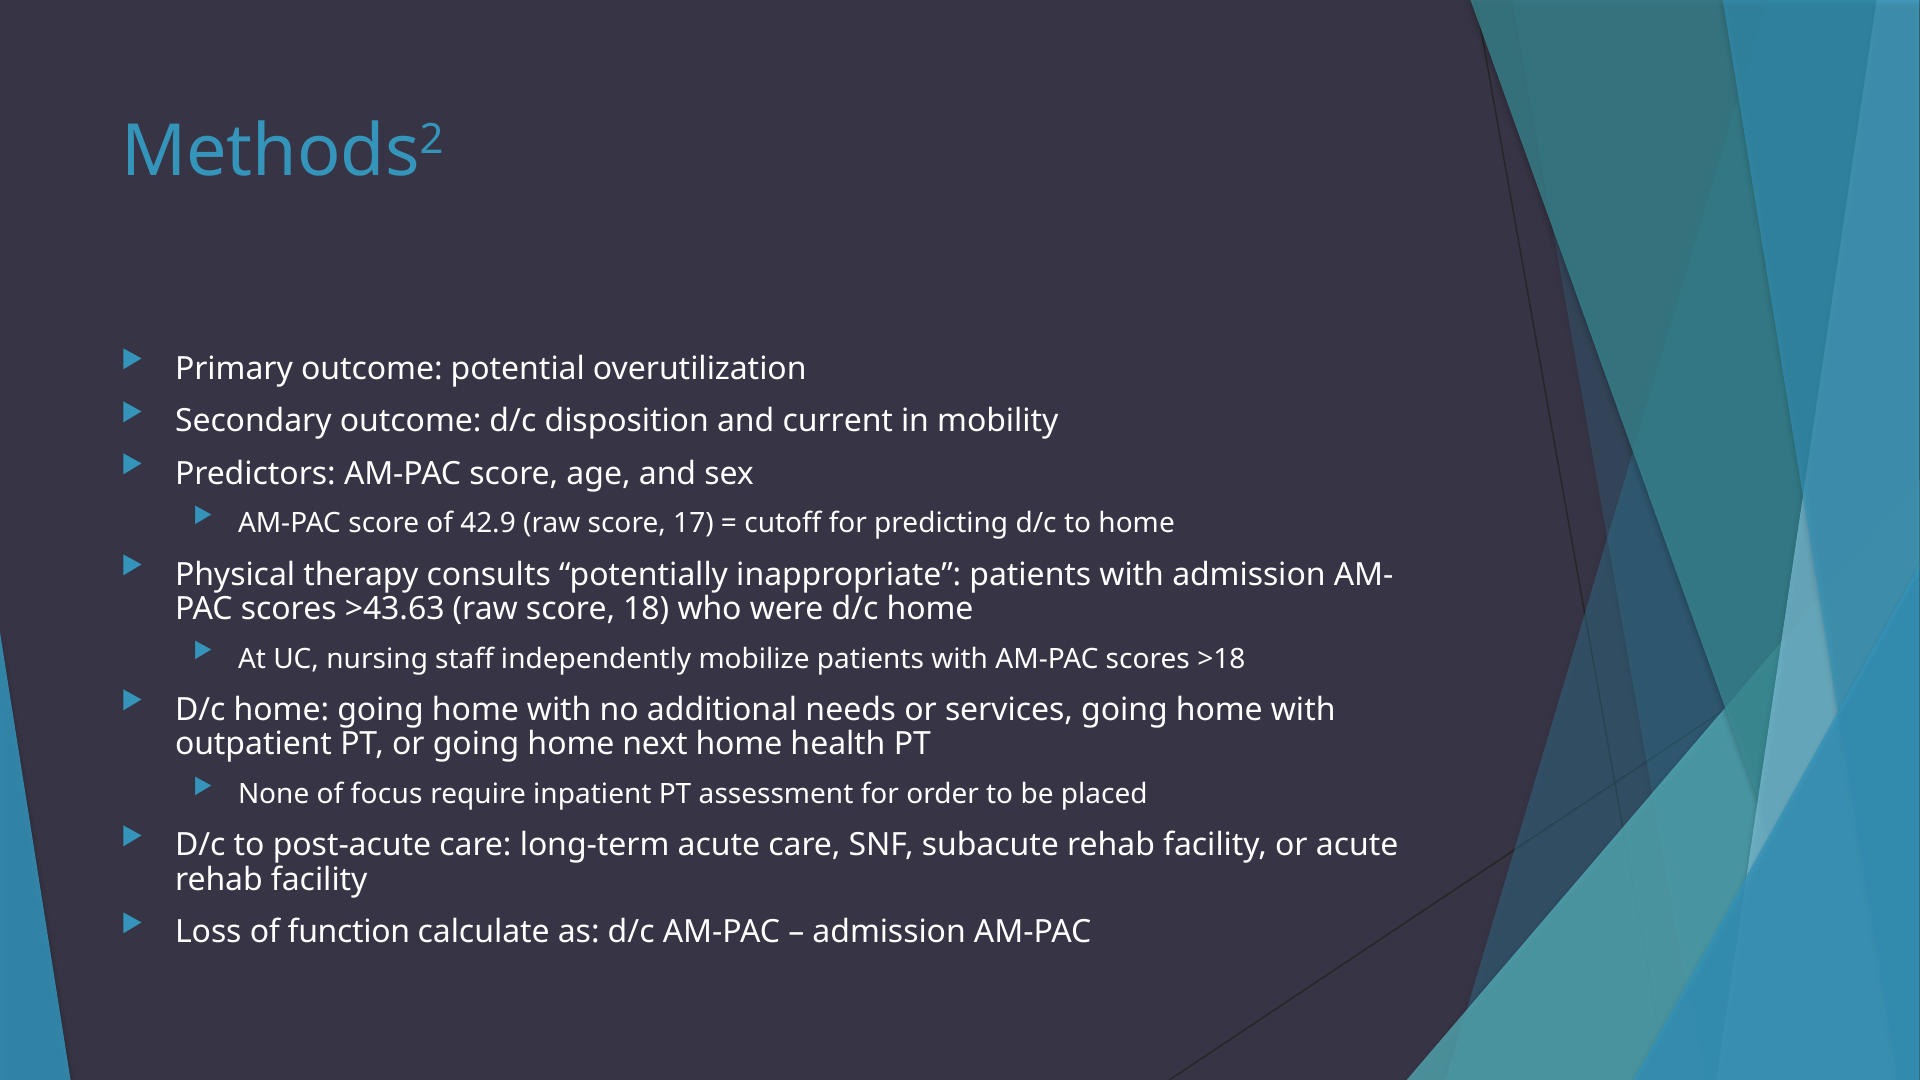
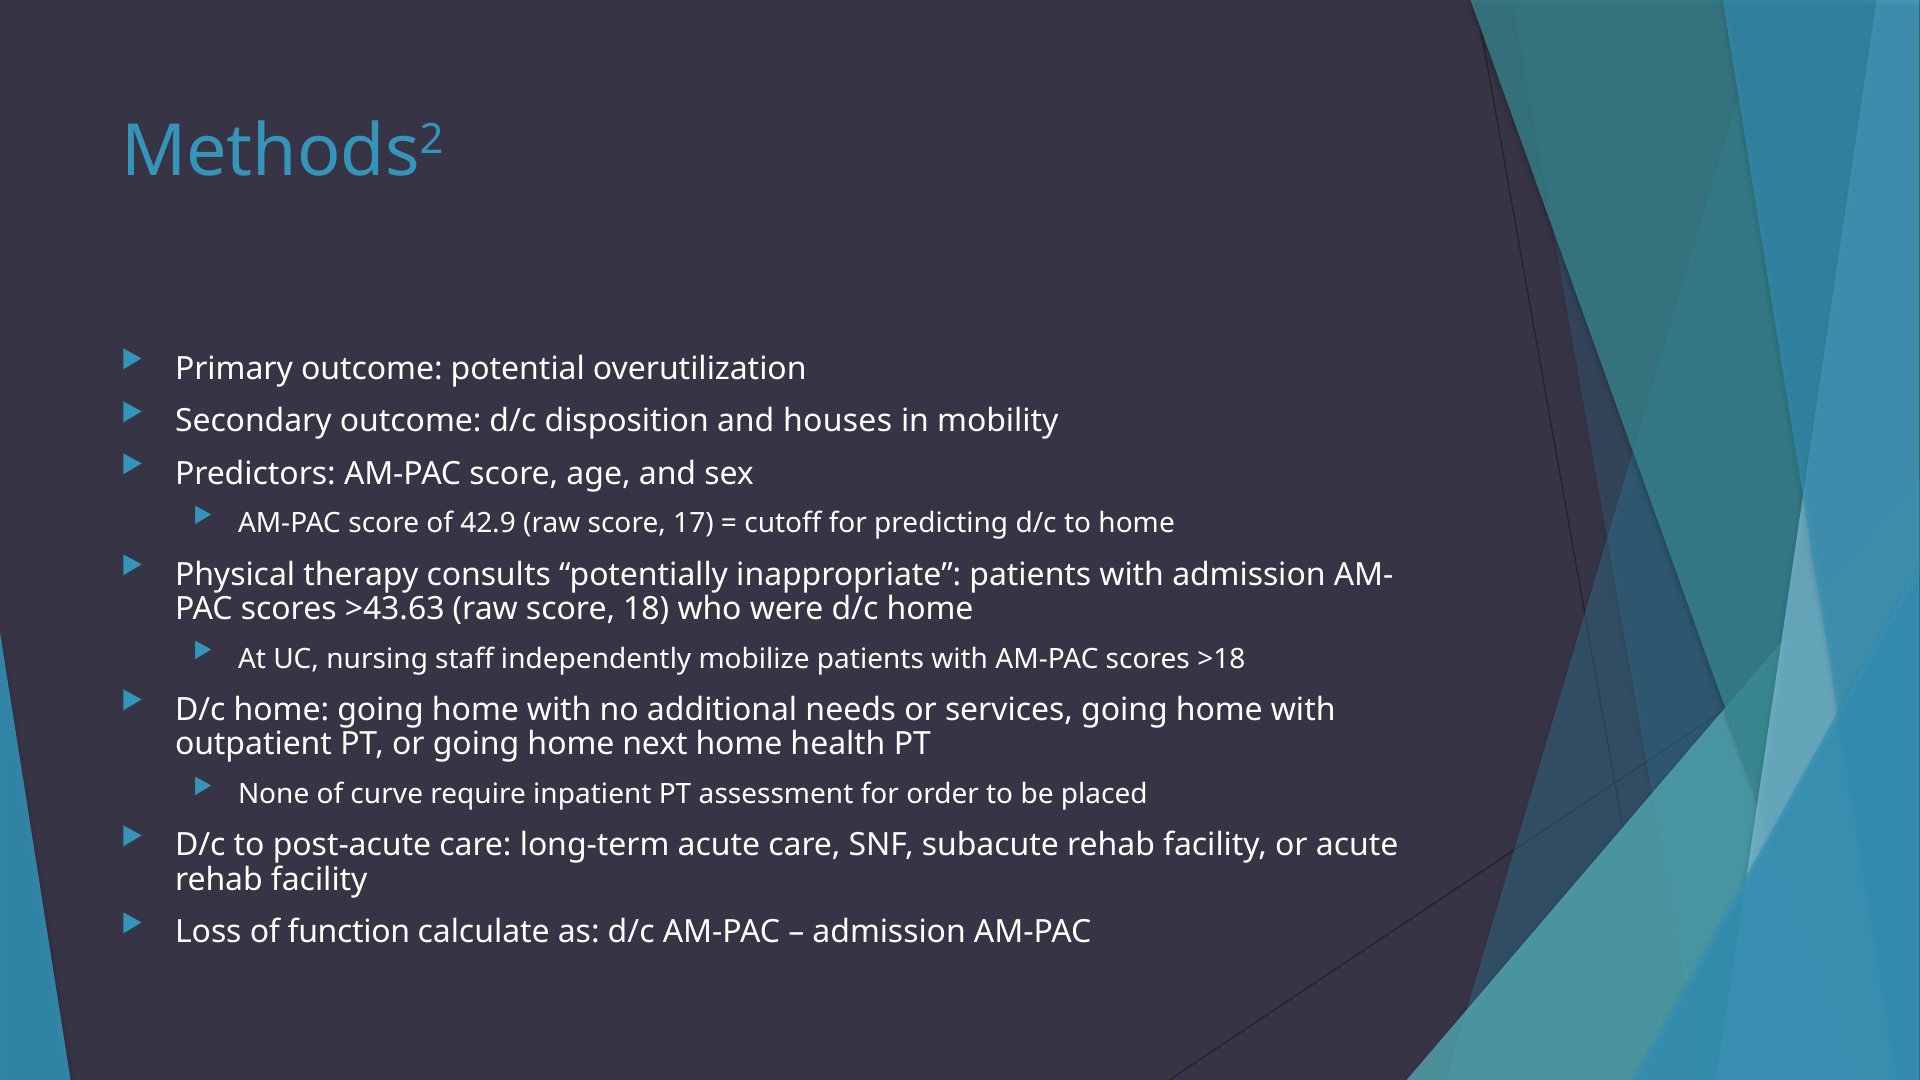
current: current -> houses (838, 421)
focus: focus -> curve (387, 794)
